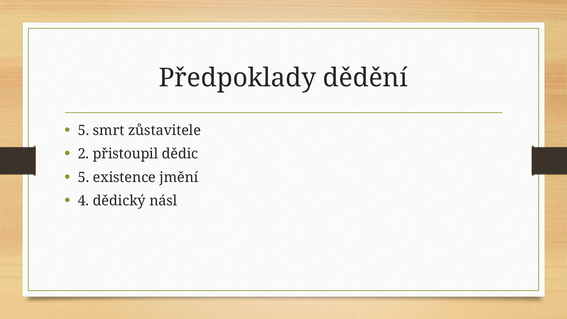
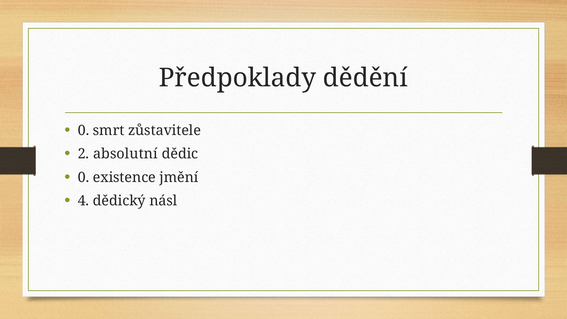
5: 5 -> 0 (84, 131)
přistoupil: přistoupil -> absolutní (125, 154)
5: 5 -> 0 (84, 177)
